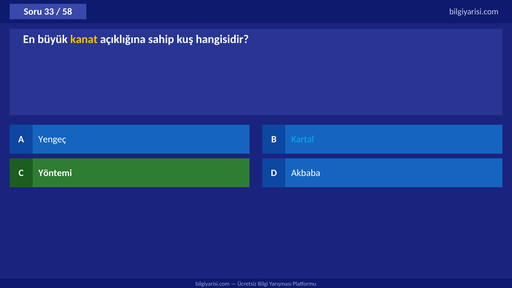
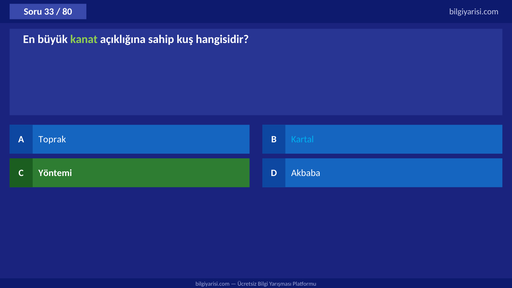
58: 58 -> 80 (67, 12)
kanat colour: yellow -> light green (84, 39)
Yengeç: Yengeç -> Toprak (52, 139)
